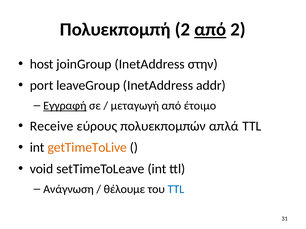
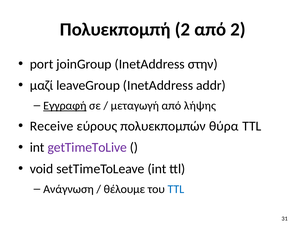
από underline: present -> none (210, 30)
host: host -> port (42, 64)
port: port -> μαζί (42, 86)
έτοιμο: έτοιμο -> λήψης (200, 106)
απλά: απλά -> θύρα (224, 126)
getTimeToLive colour: orange -> purple (87, 148)
